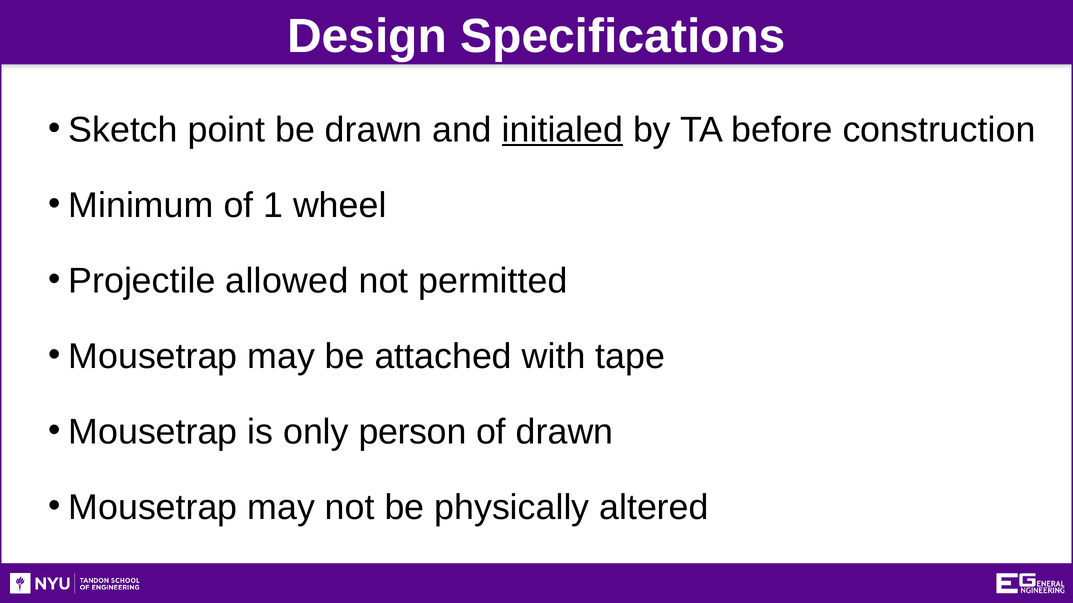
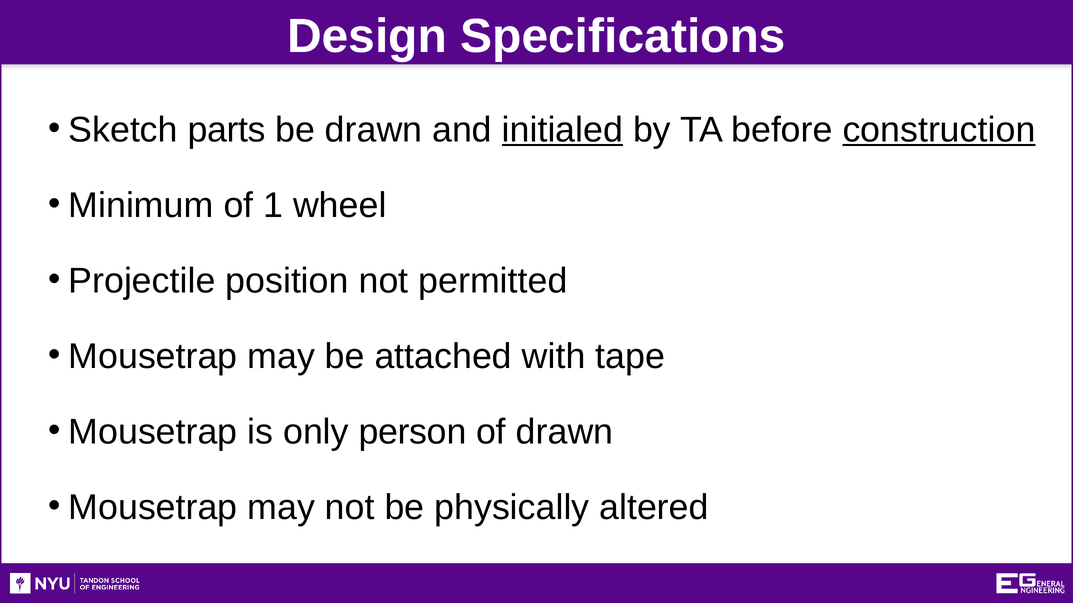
point: point -> parts (227, 130)
construction underline: none -> present (939, 130)
allowed: allowed -> position (287, 281)
